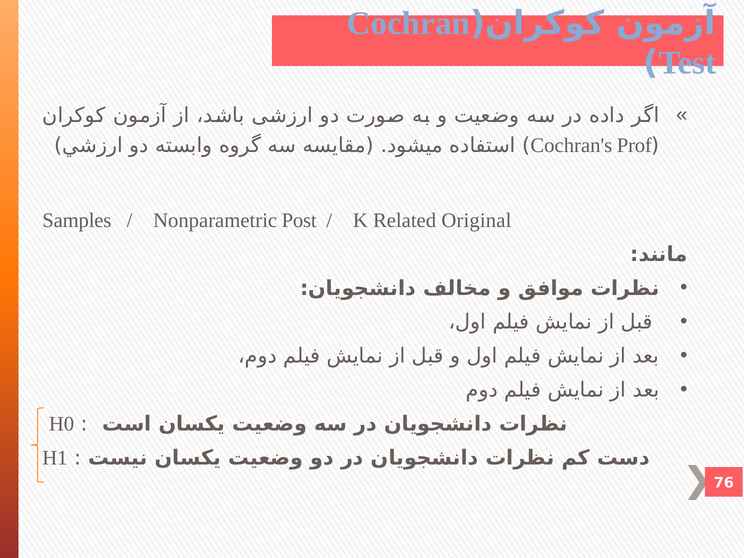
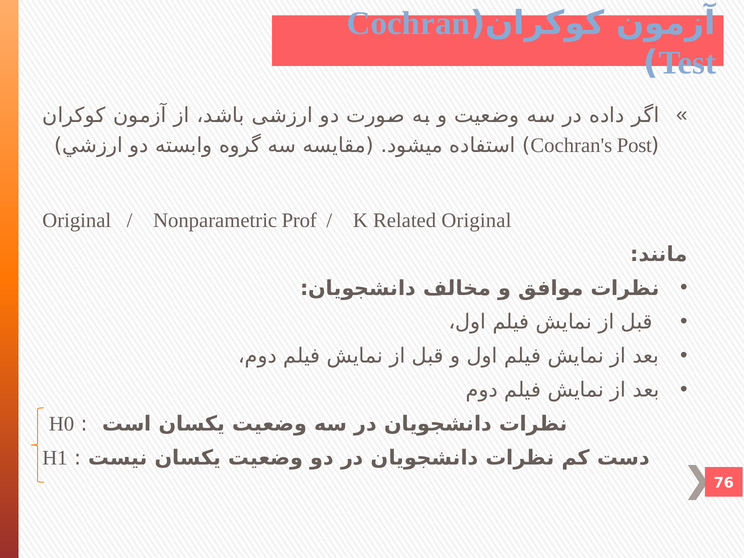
Prof: Prof -> Post (634, 145)
Samples: Samples -> Original (77, 221)
Post: Post -> Prof (299, 221)
